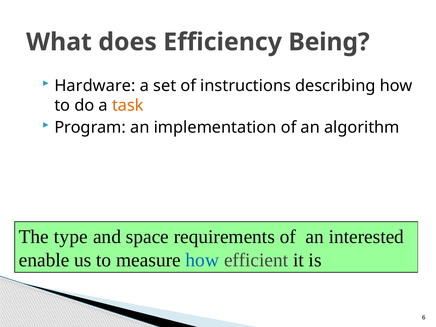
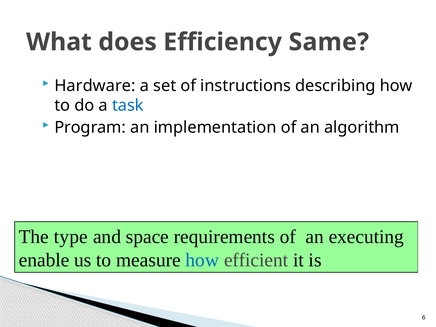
Being: Being -> Same (329, 42)
task colour: orange -> blue (128, 105)
interested: interested -> executing (366, 237)
